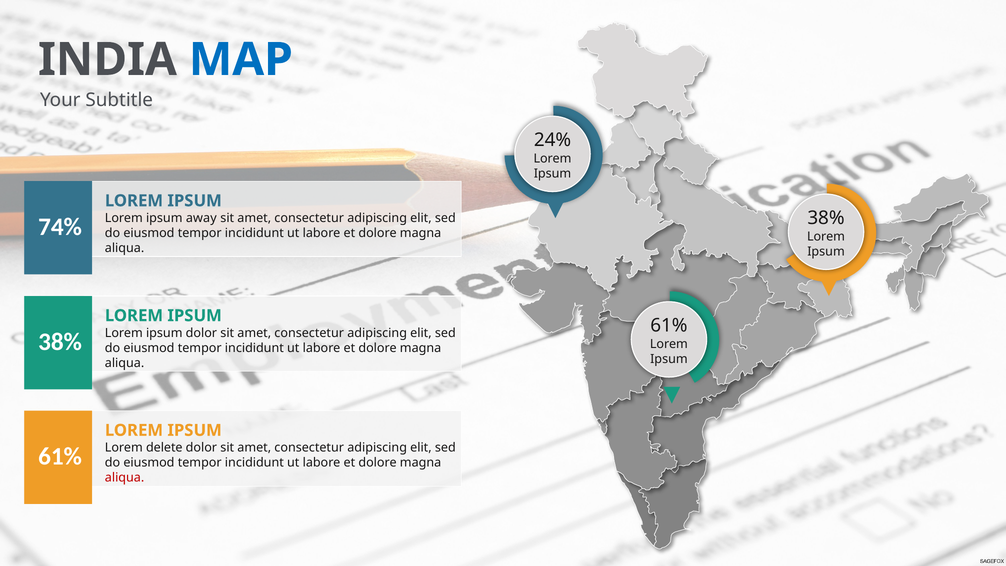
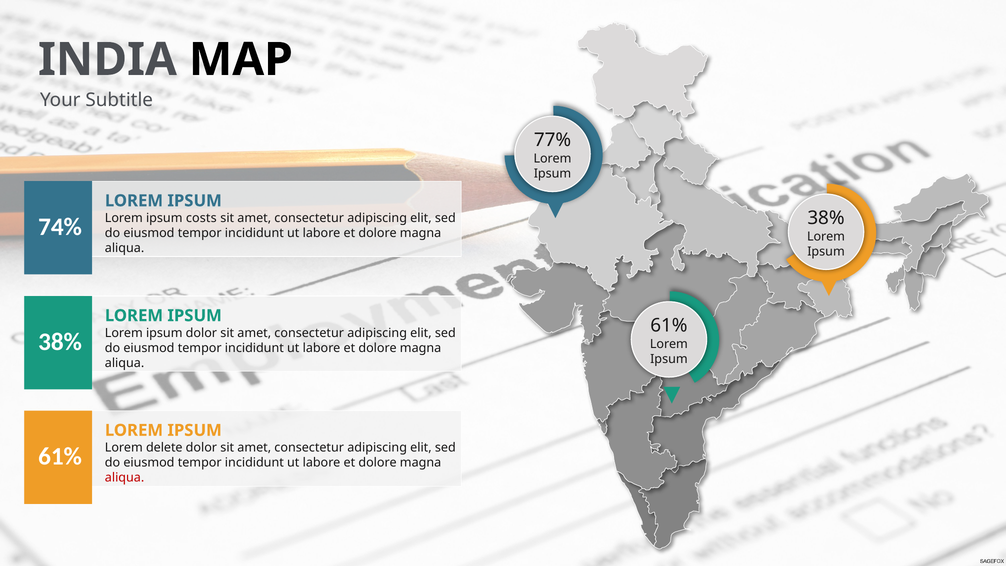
MAP colour: blue -> black (241, 60)
24%: 24% -> 77% (552, 140)
away: away -> costs (201, 218)
